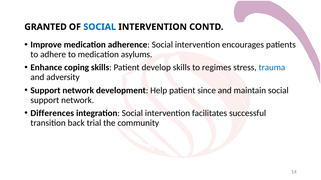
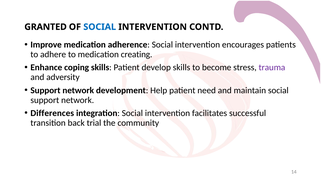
asylums: asylums -> creating (137, 55)
regimes: regimes -> become (217, 68)
trauma colour: blue -> purple (272, 68)
since: since -> need (207, 91)
